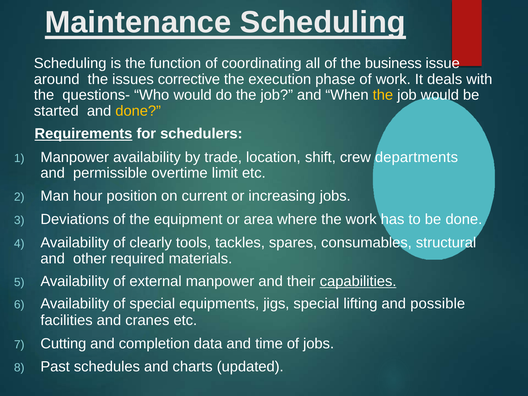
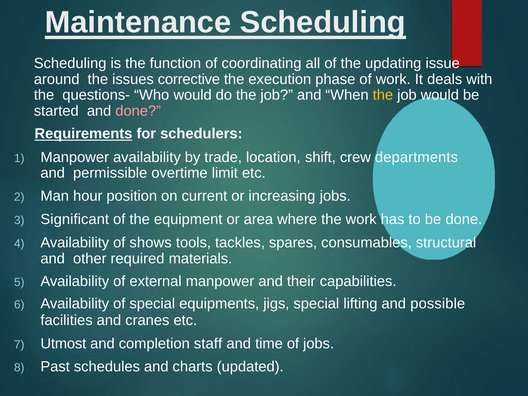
business: business -> updating (393, 63)
done colour: yellow -> pink (138, 111)
Deviations: Deviations -> Significant (75, 219)
clearly: clearly -> shows (151, 243)
capabilities underline: present -> none (358, 281)
Cutting: Cutting -> Utmost (63, 344)
data: data -> staff (208, 344)
